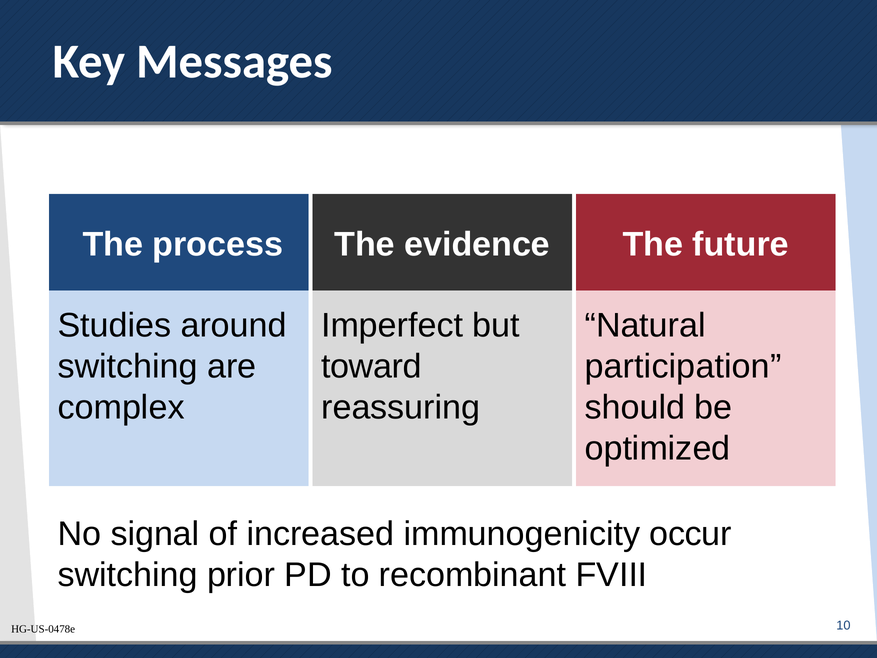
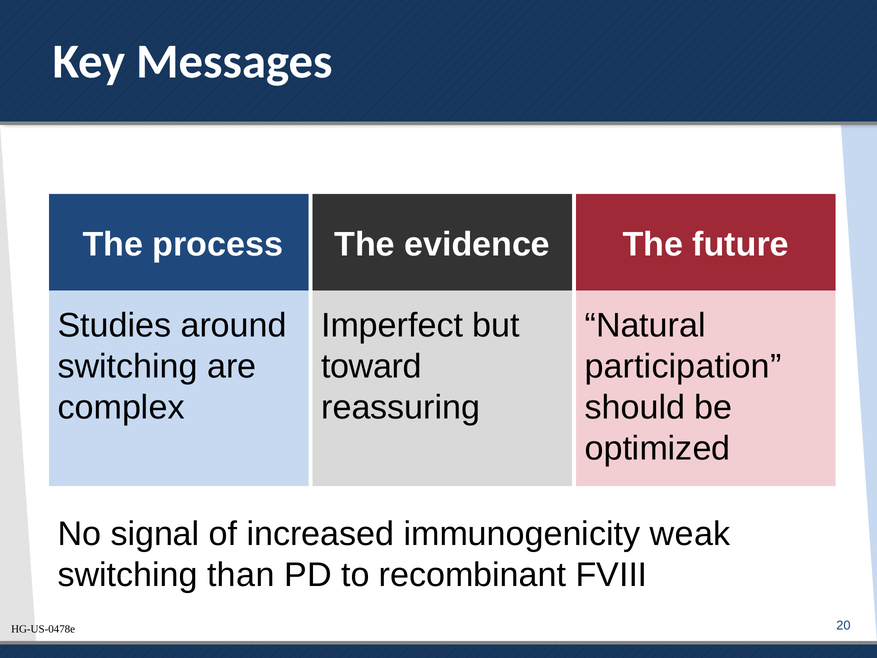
occur: occur -> weak (690, 534)
prior: prior -> than (241, 575)
10: 10 -> 20 (843, 626)
